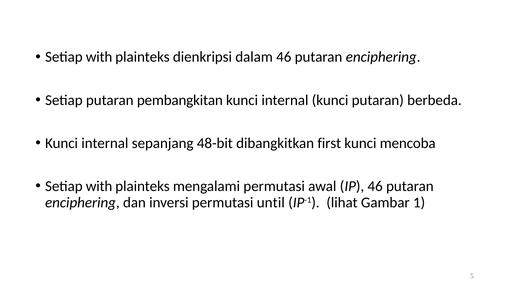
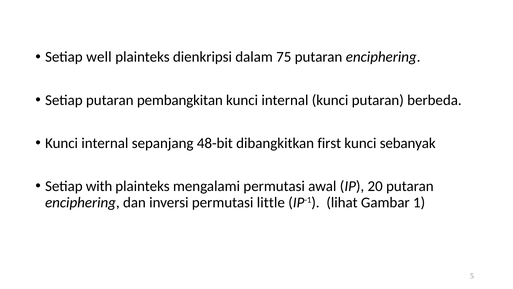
with: with -> well (99, 57)
dalam 46: 46 -> 75 (284, 57)
mencoba: mencoba -> sebanyak (408, 143)
IP 46: 46 -> 20 (375, 186)
until: until -> little (271, 202)
